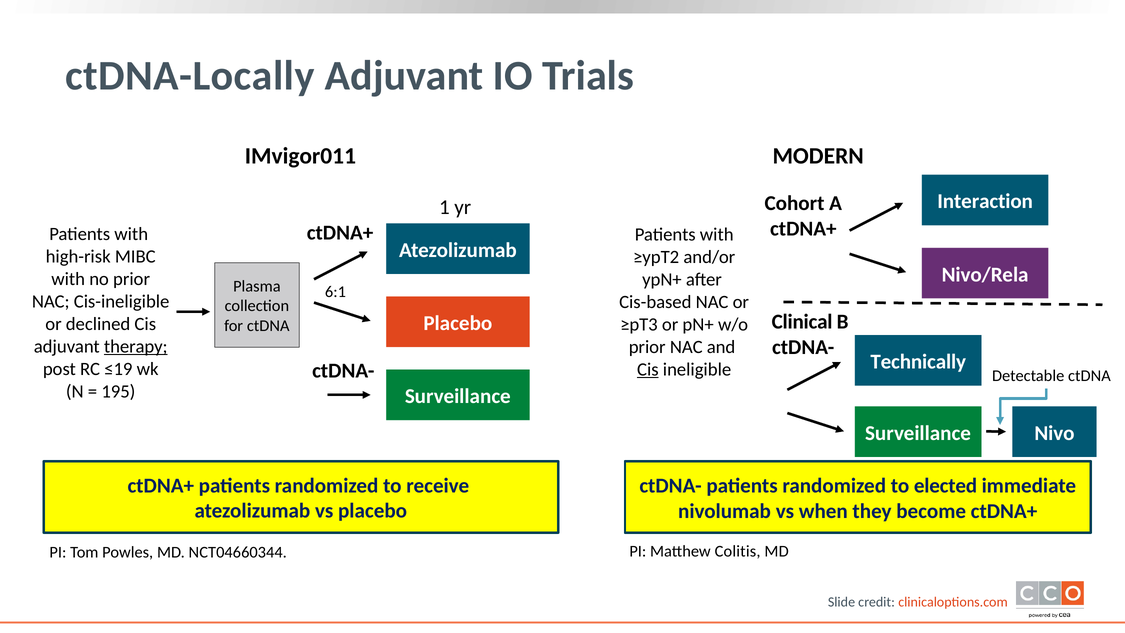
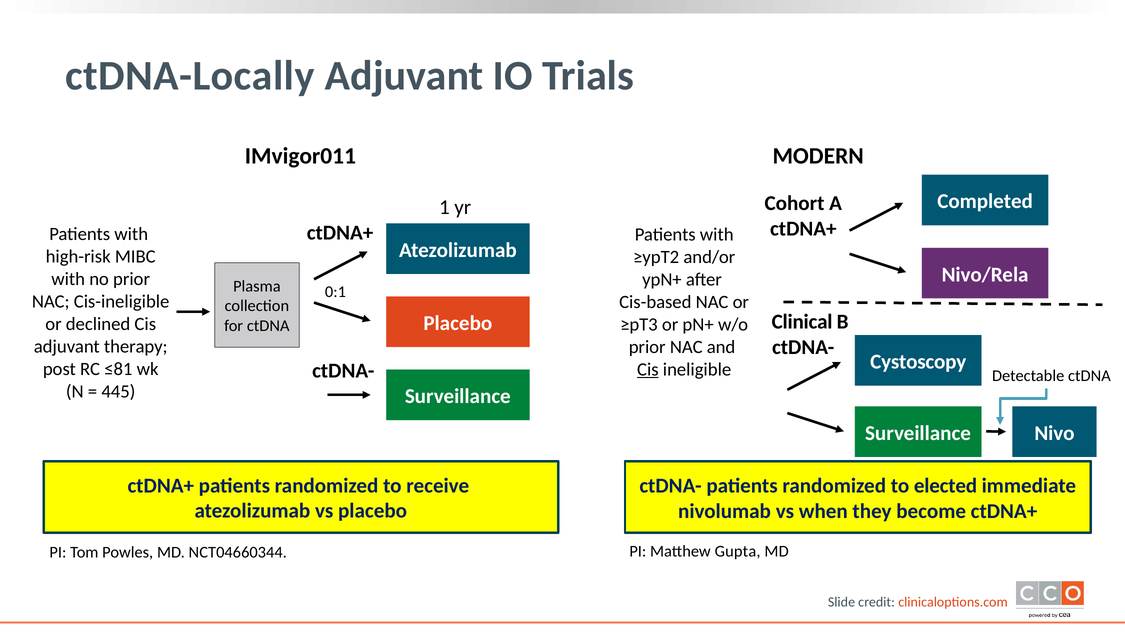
Interaction: Interaction -> Completed (985, 201)
6:1: 6:1 -> 0:1 (335, 292)
therapy underline: present -> none (136, 346)
Technically: Technically -> Cystoscopy (918, 362)
≤19: ≤19 -> ≤81 (118, 369)
195: 195 -> 445 (118, 391)
Colitis: Colitis -> Gupta (738, 551)
